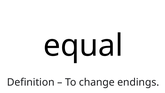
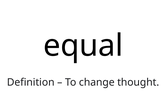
endings: endings -> thought (138, 82)
